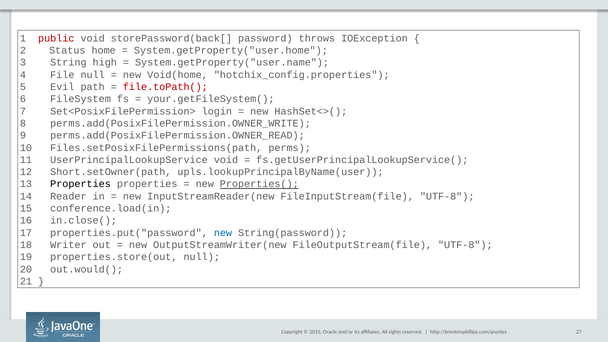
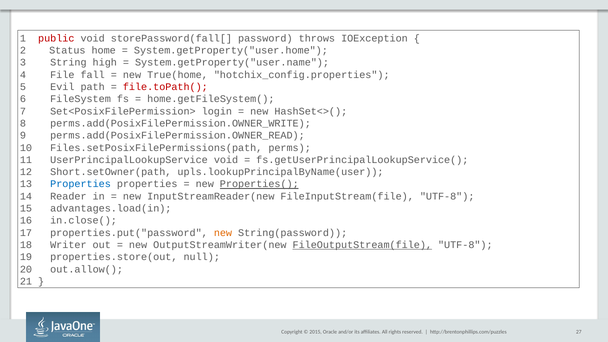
storePassword(back[: storePassword(back[ -> storePassword(fall[ (171, 38)
File null: null -> fall (93, 75)
Void(home: Void(home -> True(home (178, 75)
your.getFileSystem(: your.getFileSystem( -> home.getFileSystem( (211, 99)
Properties colour: black -> blue (81, 184)
conference.load(in: conference.load(in -> advantages.load(in (111, 209)
new colour: blue -> orange (223, 233)
FileOutputStream(file underline: none -> present (362, 245)
out.would(: out.would( -> out.allow( (87, 269)
